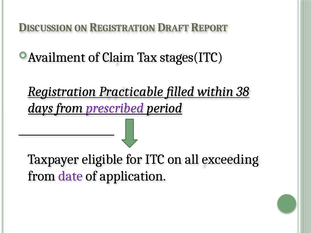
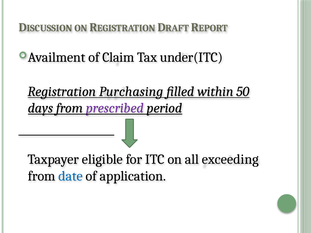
stages(ITC: stages(ITC -> under(ITC (191, 57)
Practicable: Practicable -> Purchasing (131, 92)
38: 38 -> 50 (243, 92)
date colour: purple -> blue (71, 176)
